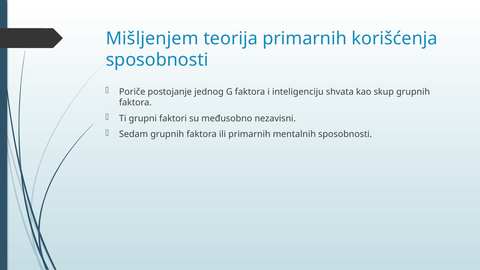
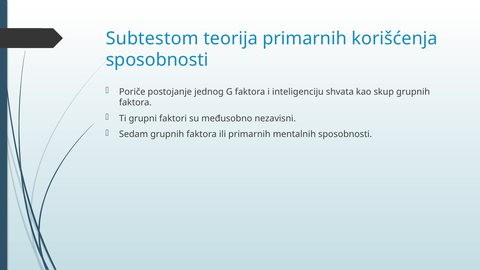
Mišljenjem: Mišljenjem -> Subtestom (152, 38)
